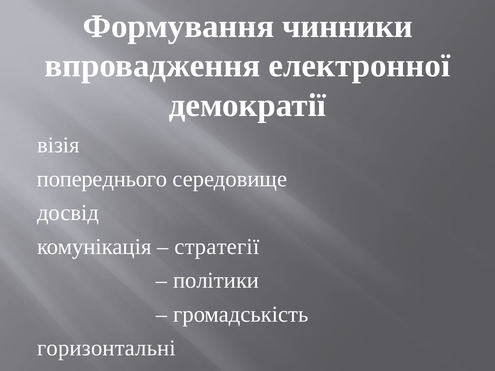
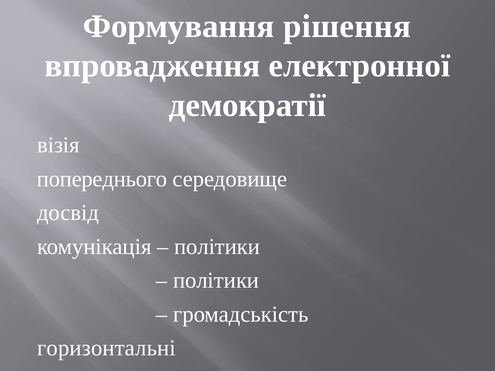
чинники: чинники -> рішення (347, 26)
стратегії: стратегії -> політики (217, 247)
